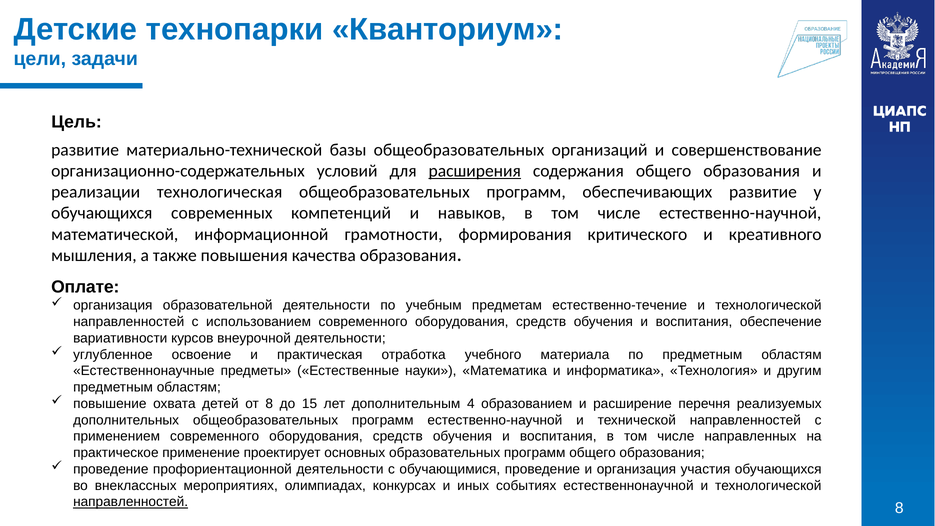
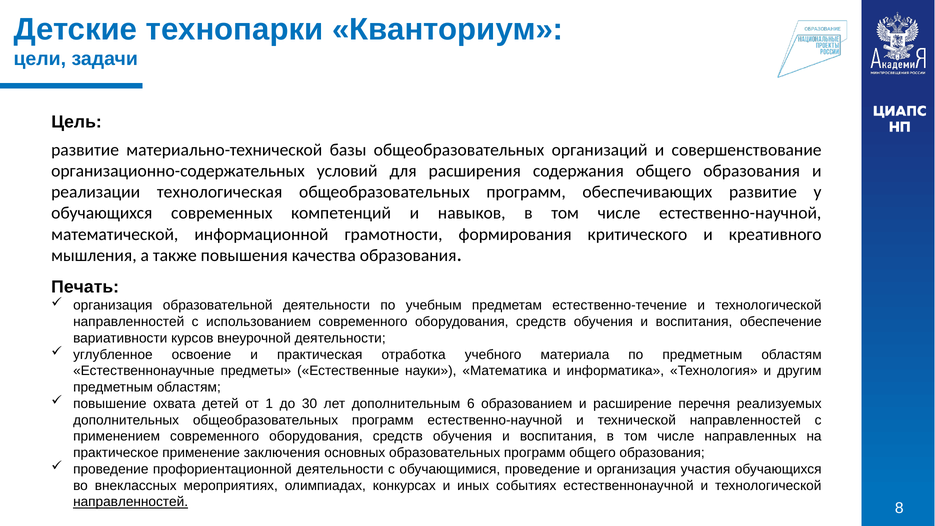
расширения underline: present -> none (475, 171)
Оплате: Оплате -> Печать (85, 287)
от 8: 8 -> 1 (269, 404)
15: 15 -> 30 (310, 404)
4: 4 -> 6 (471, 404)
проектирует: проектирует -> заключения (282, 453)
